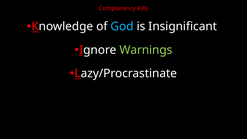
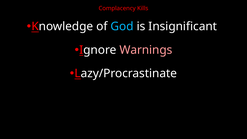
Warnings colour: light green -> pink (146, 50)
